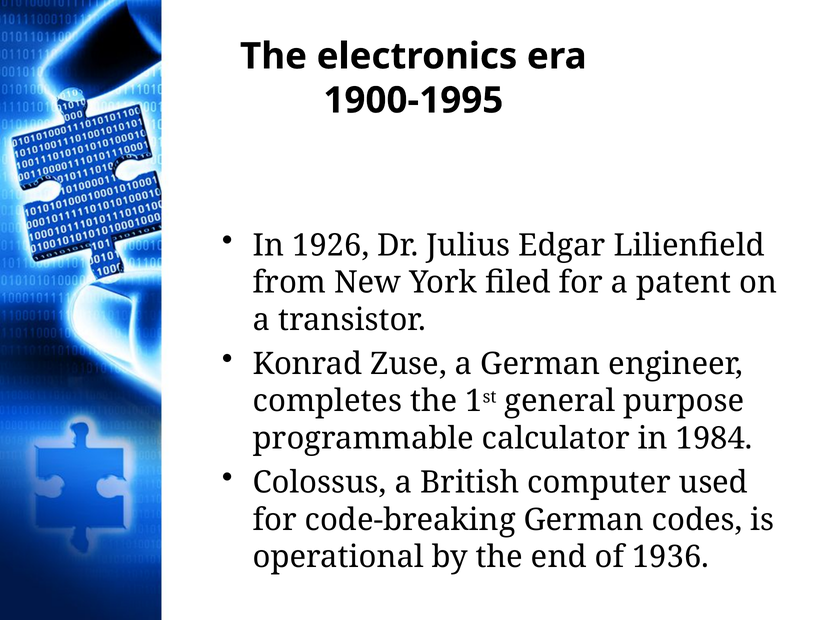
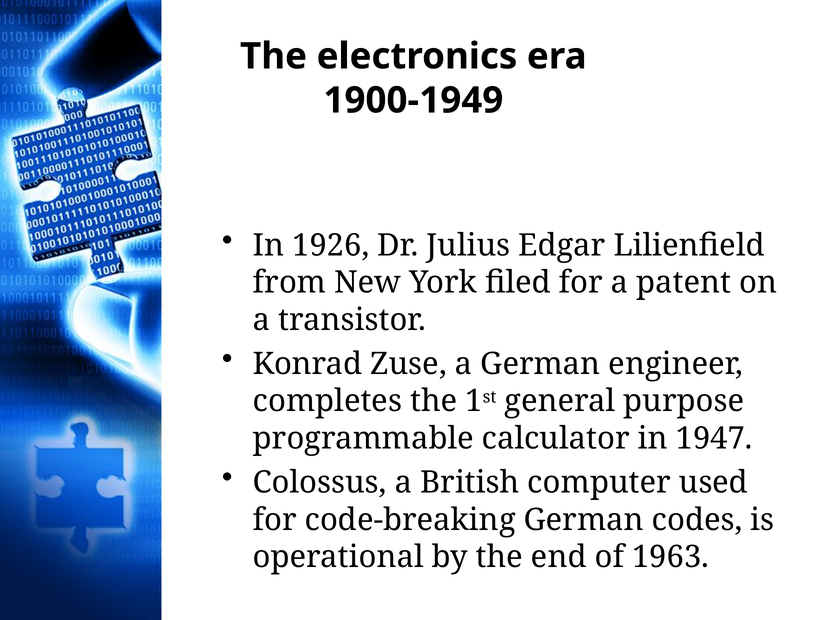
1900-1995: 1900-1995 -> 1900-1949 (413, 100)
1984: 1984 -> 1947 (714, 439)
1936: 1936 -> 1963 (671, 557)
